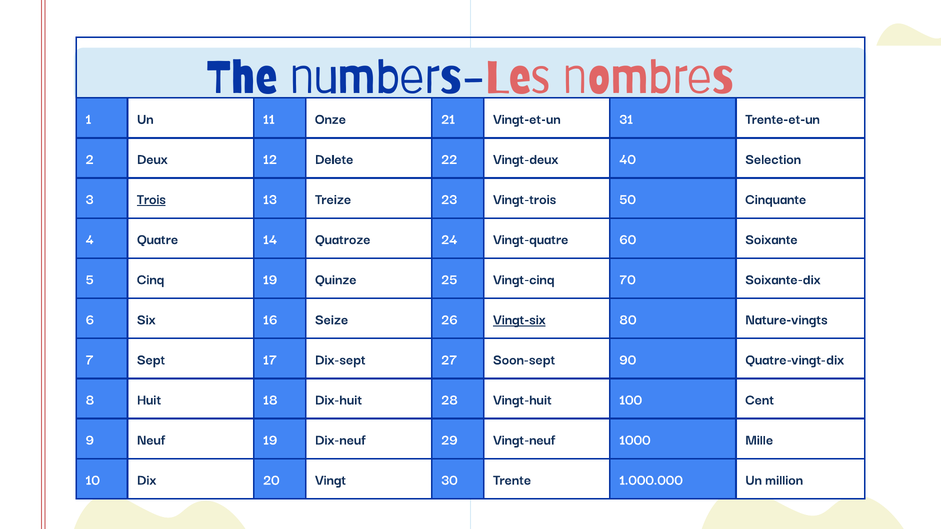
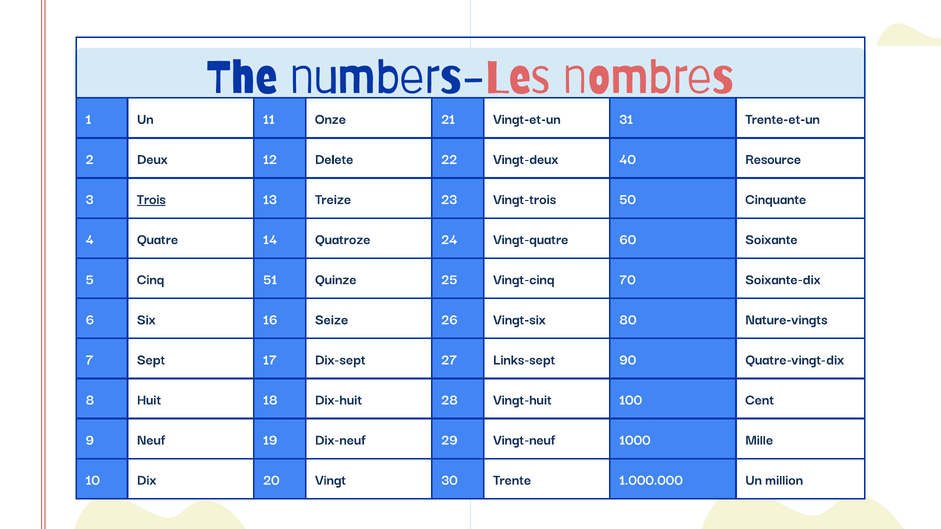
Selection: Selection -> Resource (773, 159)
Cinq 19: 19 -> 51 (270, 279)
Vingt-six underline: present -> none (519, 319)
Soon-sept: Soon-sept -> Links-sept (524, 359)
